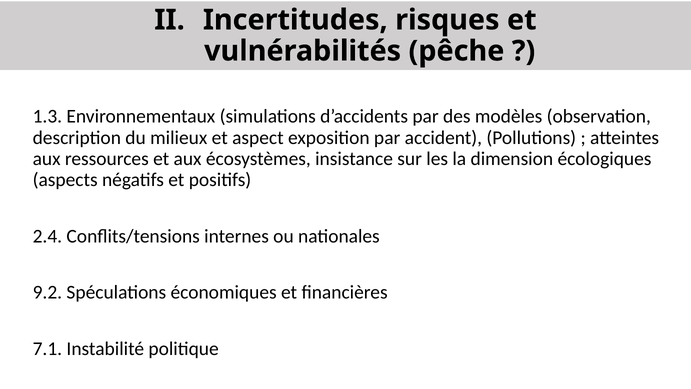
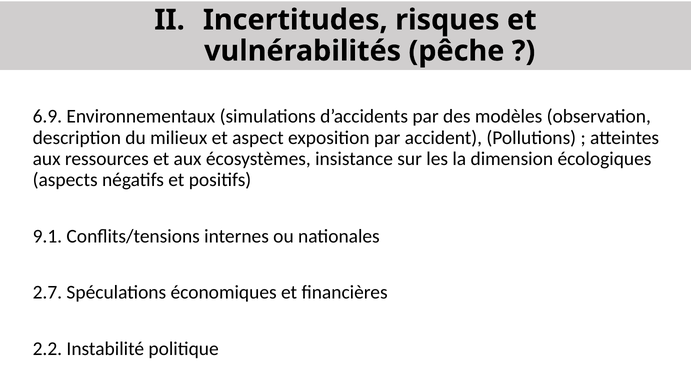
1.3: 1.3 -> 6.9 (47, 116)
2.4: 2.4 -> 9.1 (47, 236)
9.2: 9.2 -> 2.7 (47, 292)
7.1: 7.1 -> 2.2 (47, 349)
